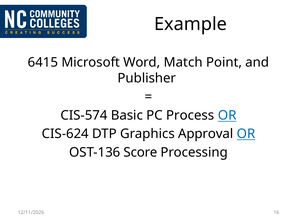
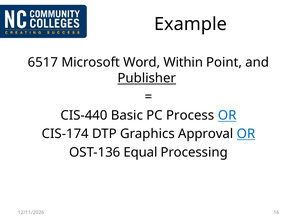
6415: 6415 -> 6517 (43, 62)
Match: Match -> Within (183, 62)
Publisher underline: none -> present (147, 78)
CIS-574: CIS-574 -> CIS-440 (84, 115)
CIS-624: CIS-624 -> CIS-174 (65, 134)
Score: Score -> Equal (140, 152)
